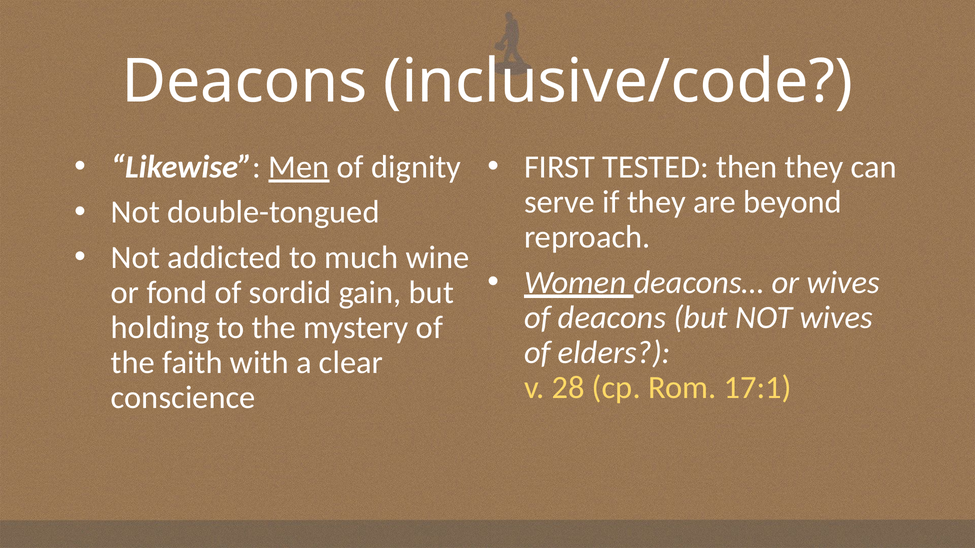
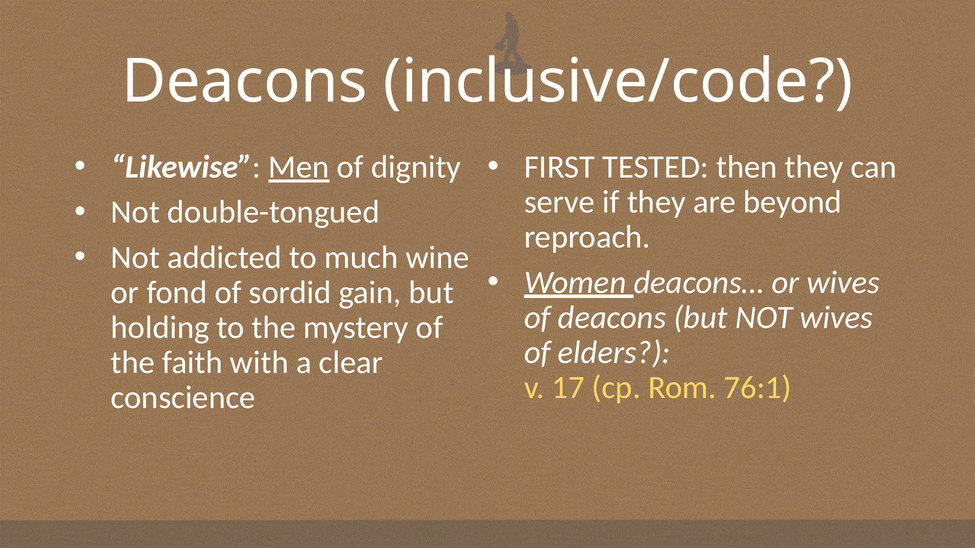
28: 28 -> 17 (568, 388)
17:1: 17:1 -> 76:1 (758, 388)
